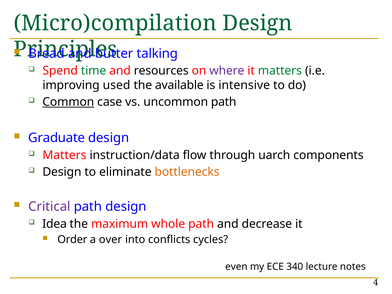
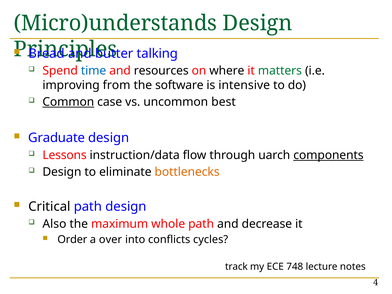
Micro)compilation: Micro)compilation -> Micro)understands (115, 23)
time colour: green -> blue (94, 71)
where colour: purple -> black (227, 71)
used: used -> from (117, 85)
available: available -> software (179, 85)
uncommon path: path -> best (224, 102)
Matters: Matters -> Lessons (65, 155)
components underline: none -> present (328, 155)
Critical colour: purple -> black (49, 206)
Idea: Idea -> Also (54, 224)
even: even -> track (236, 267)
340: 340 -> 748 (295, 267)
